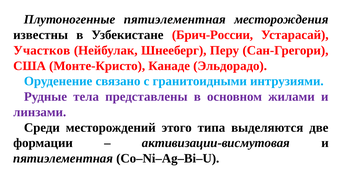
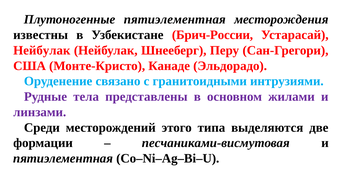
Участков: Участков -> Нейбулак (42, 50)
активизации-висмутовая: активизации-висмутовая -> песчаниками-висмутовая (216, 143)
